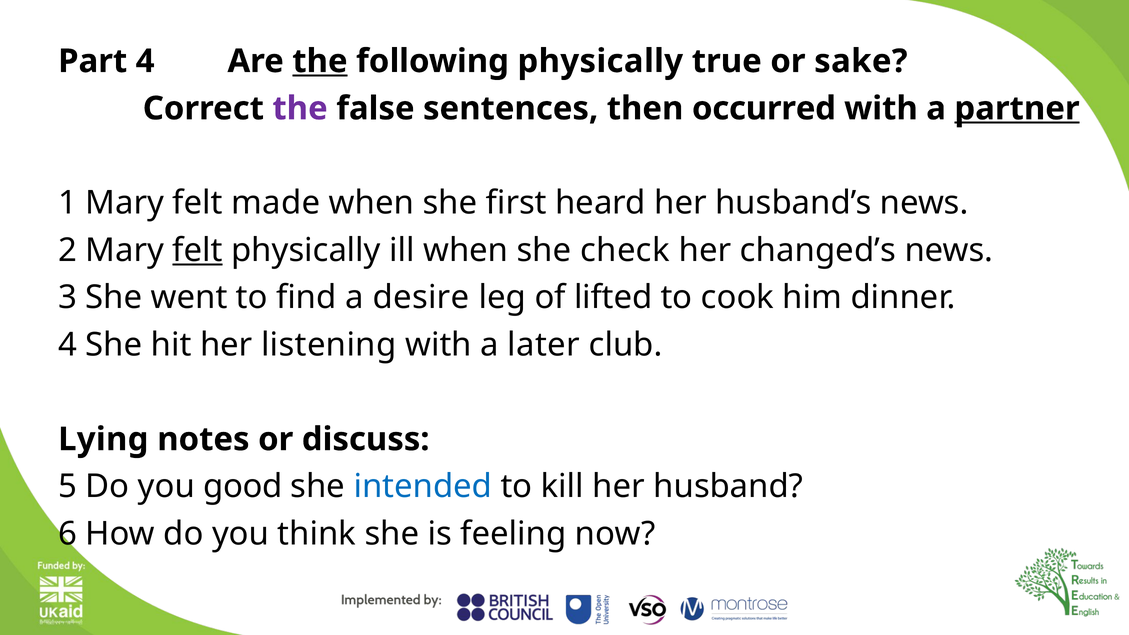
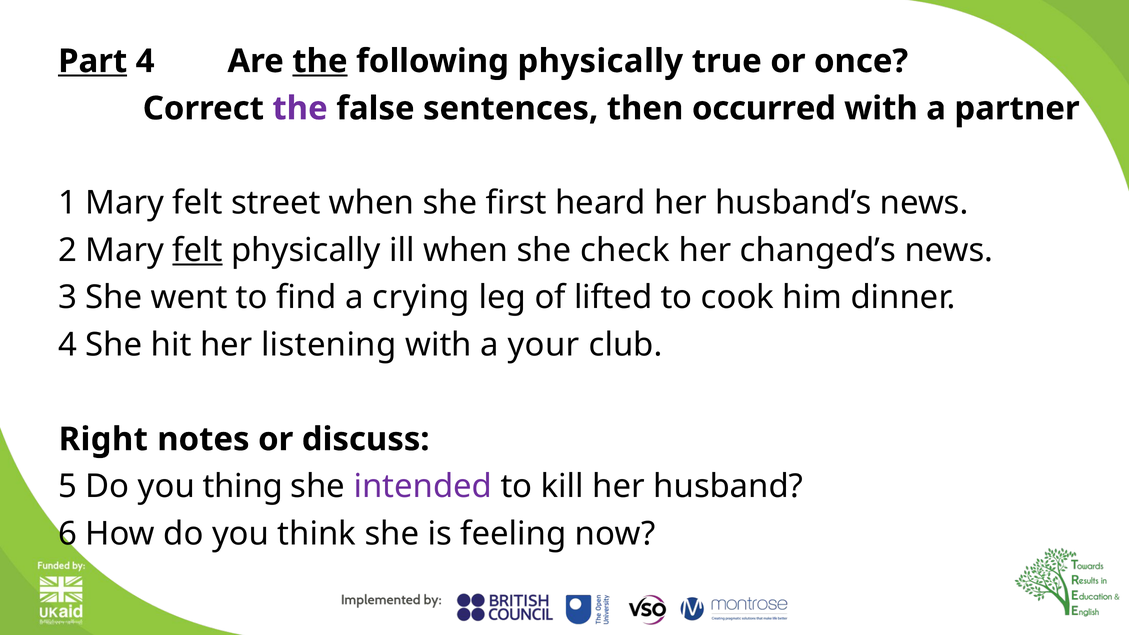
Part underline: none -> present (93, 61)
sake: sake -> once (861, 61)
partner underline: present -> none (1017, 109)
made: made -> street (276, 203)
desire: desire -> crying (421, 298)
later: later -> your (544, 345)
Lying: Lying -> Right (103, 439)
good: good -> thing (243, 487)
intended colour: blue -> purple (423, 487)
